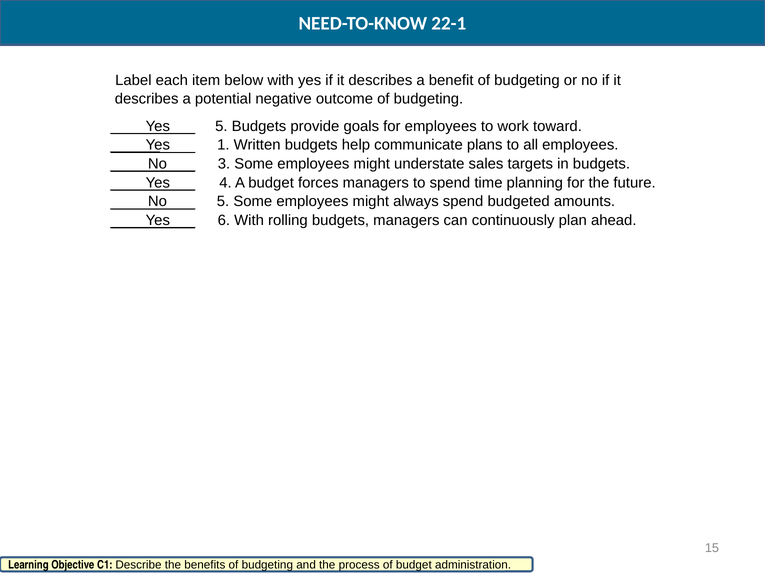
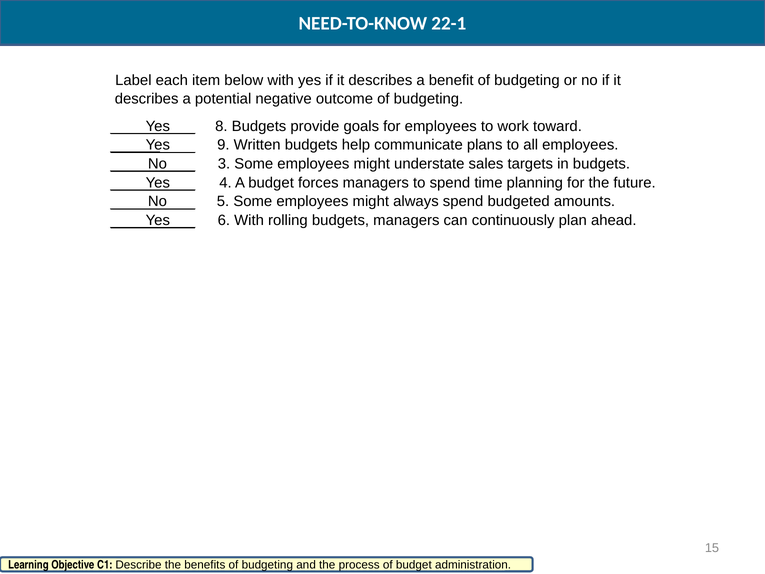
Yes 5: 5 -> 8 (221, 126)
1: 1 -> 9 (223, 145)
